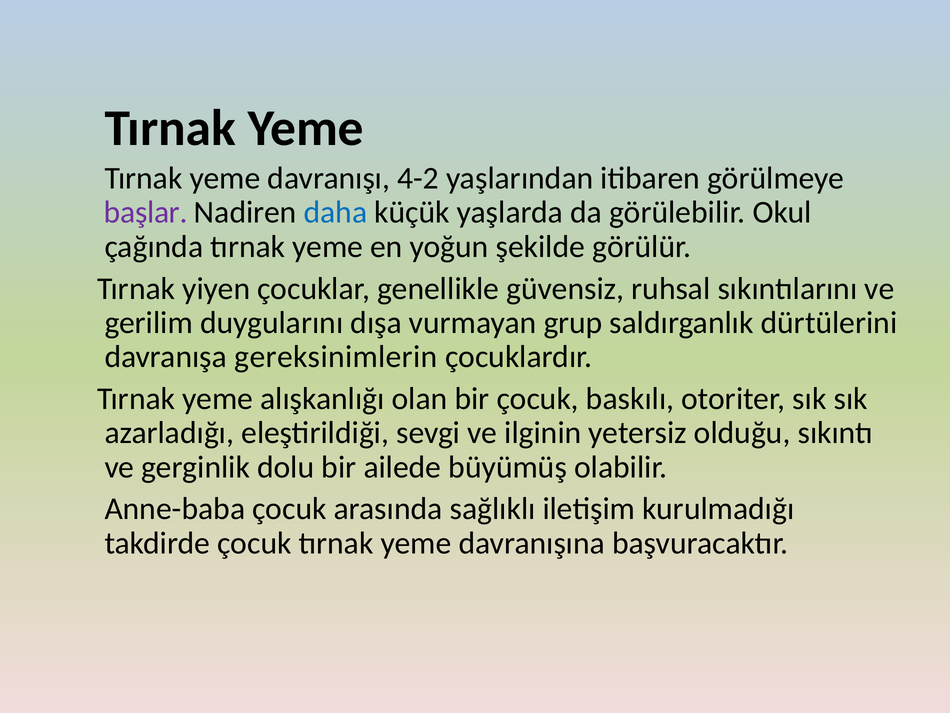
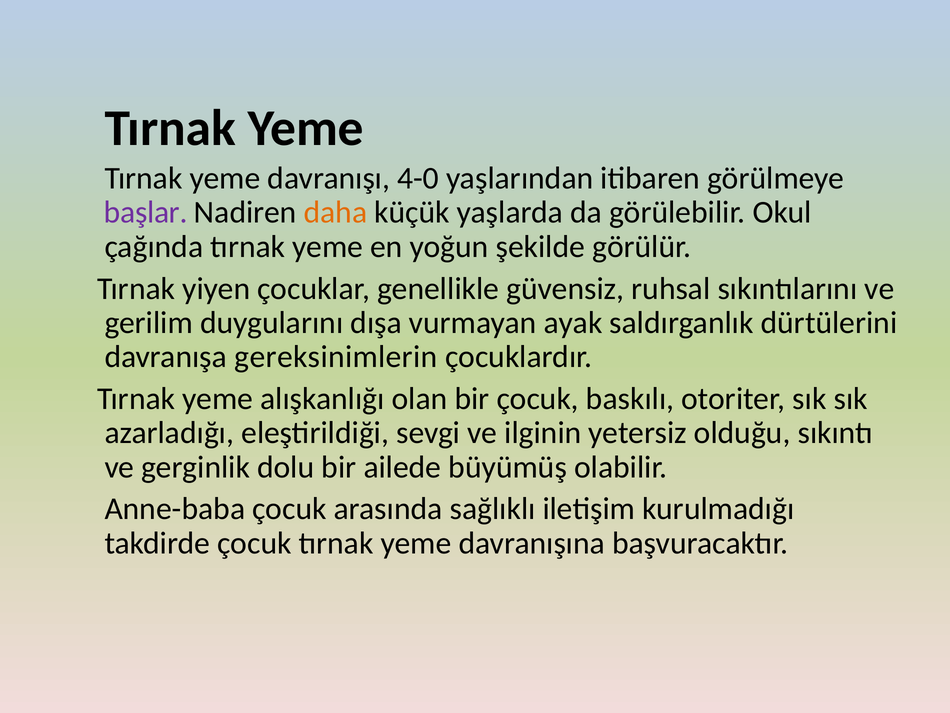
4-2: 4-2 -> 4-0 (418, 178)
daha colour: blue -> orange (335, 212)
grup: grup -> ayak (573, 323)
